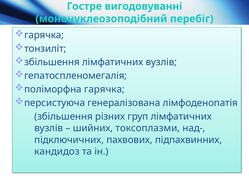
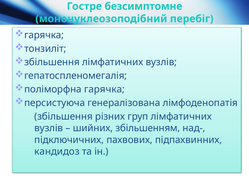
вигодовуванні: вигодовуванні -> безсимптомне (143, 6)
токсоплазми: токсоплазми -> збільшенням (148, 128)
